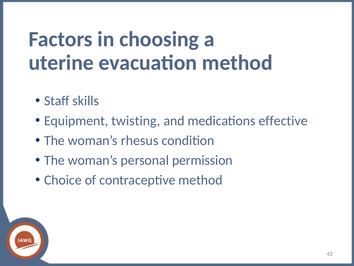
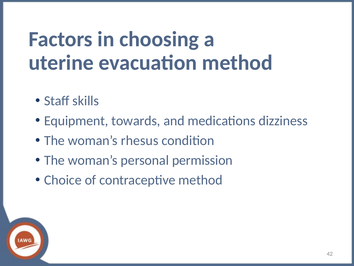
twisting: twisting -> towards (136, 120)
effective: effective -> dizziness (283, 120)
